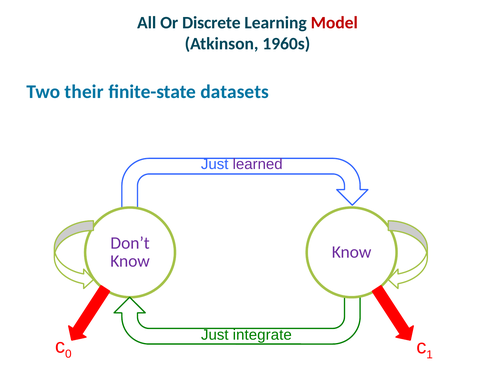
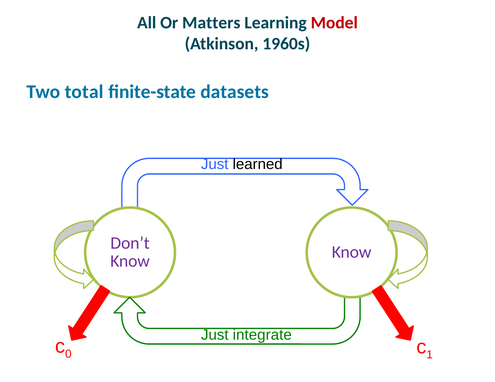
Discrete: Discrete -> Matters (211, 23)
their: their -> total (84, 92)
learned colour: purple -> black (258, 164)
